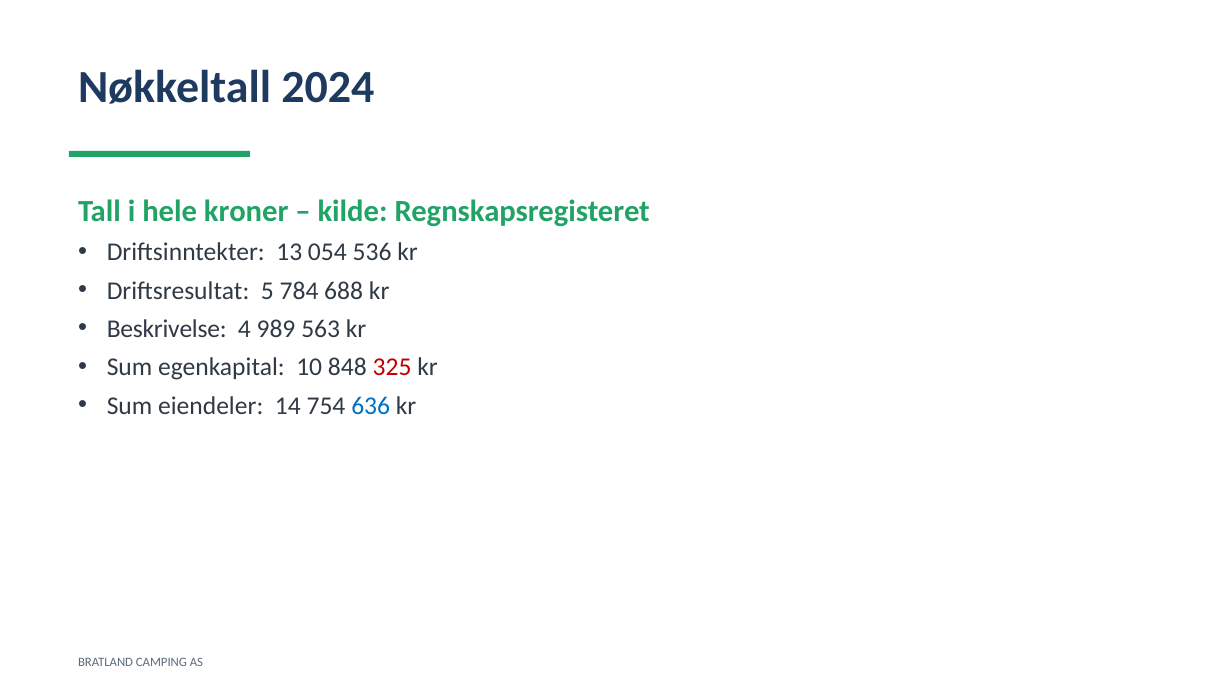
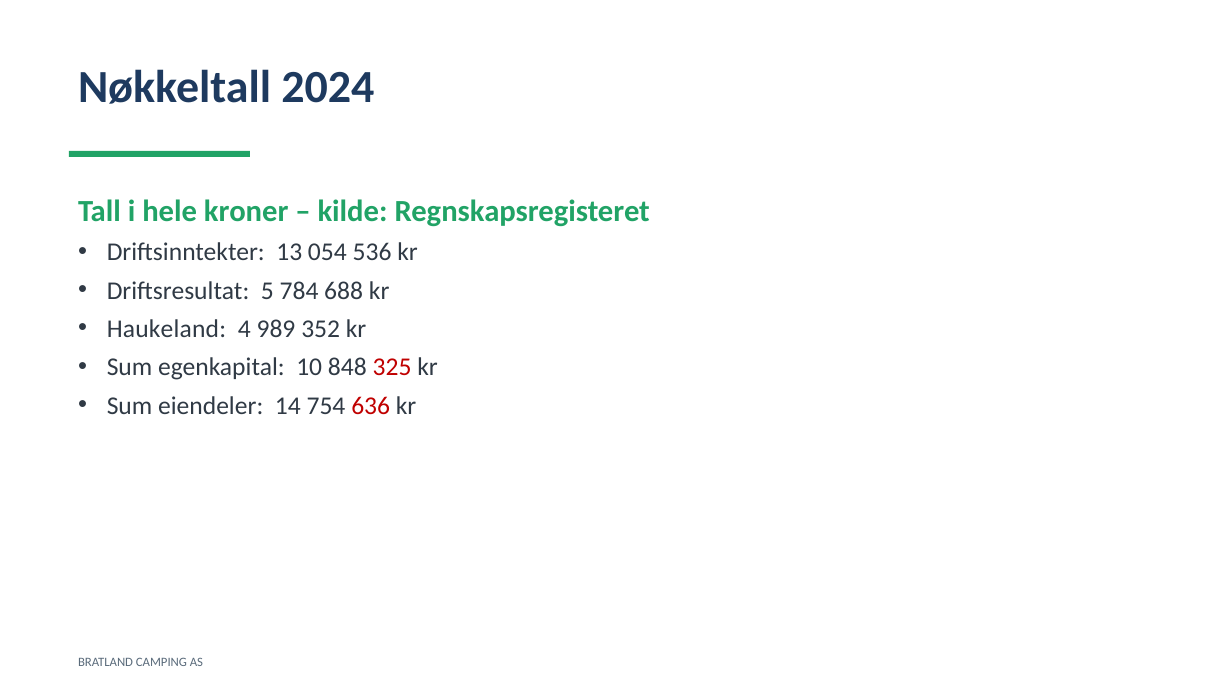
Beskrivelse: Beskrivelse -> Haukeland (166, 329)
563: 563 -> 352 (321, 329)
636 colour: blue -> red (371, 405)
